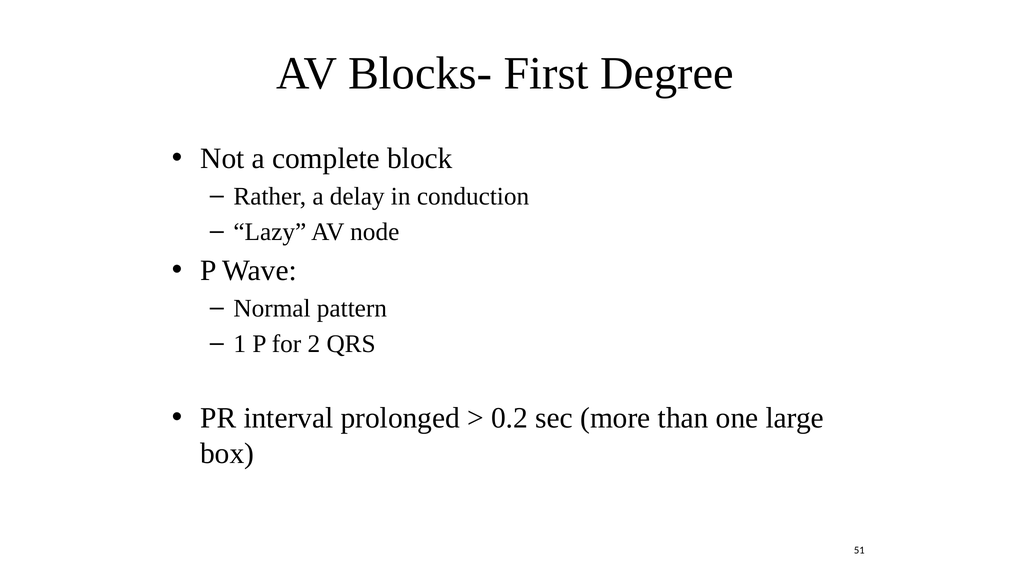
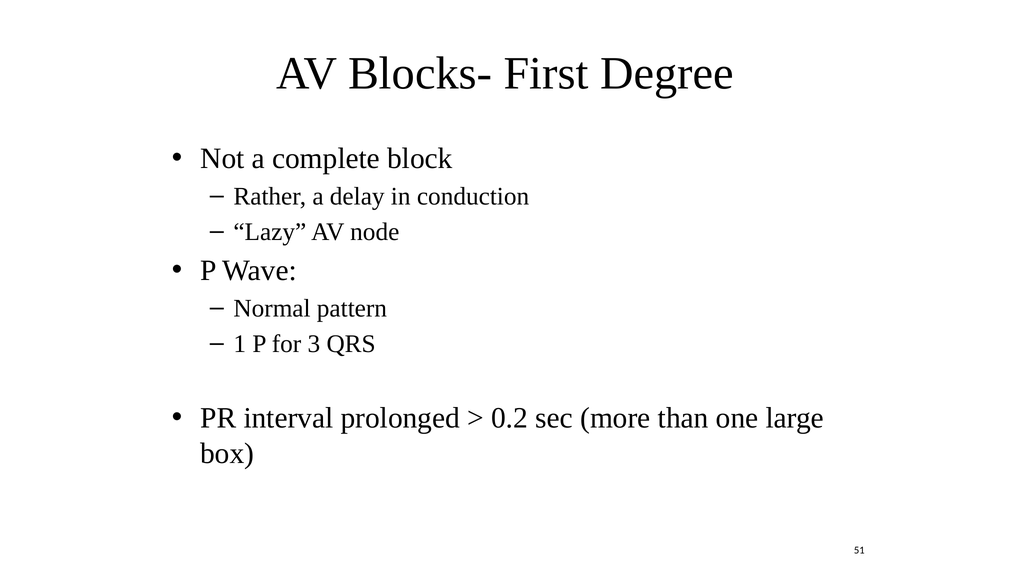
2: 2 -> 3 (314, 344)
